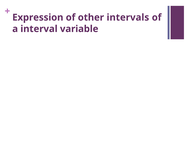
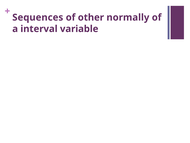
Expression: Expression -> Sequences (38, 17)
intervals: intervals -> normally (128, 17)
